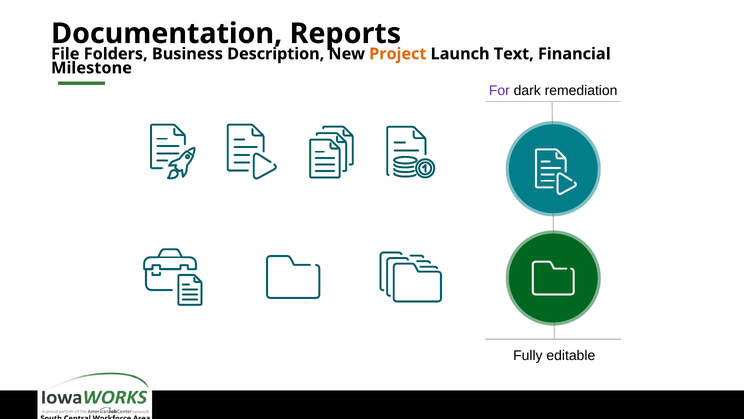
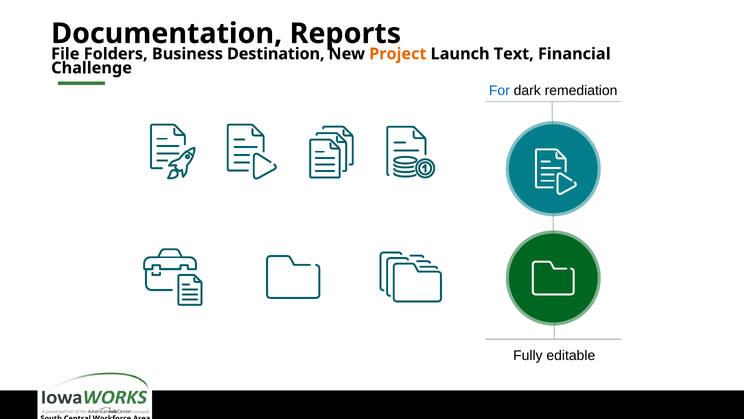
Description: Description -> Destination (276, 54)
Milestone: Milestone -> Challenge (92, 68)
For colour: purple -> blue (499, 91)
